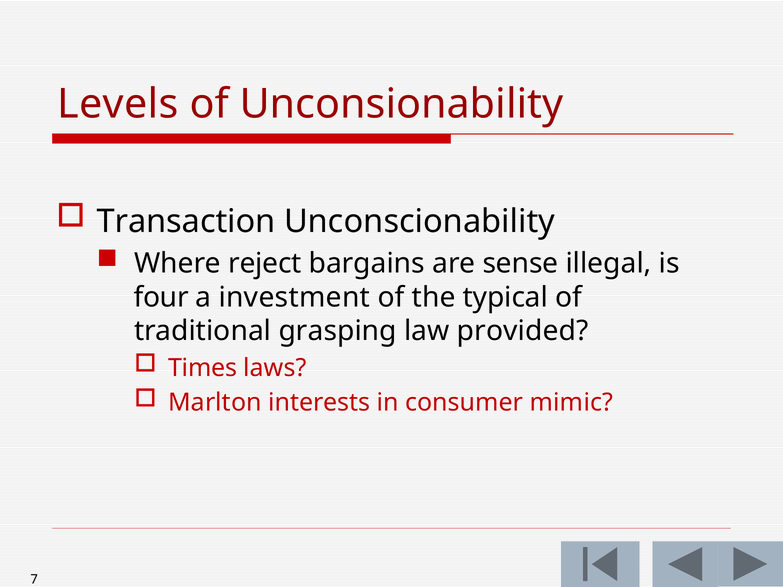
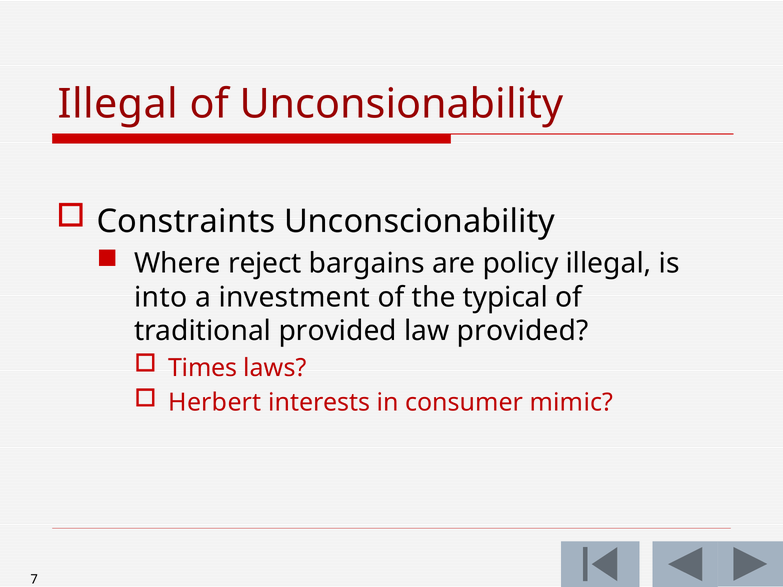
Levels: Levels -> Illegal (118, 104)
Transaction: Transaction -> Constraints (186, 222)
sense: sense -> policy (521, 263)
four: four -> into (161, 297)
traditional grasping: grasping -> provided (338, 331)
Marlton: Marlton -> Herbert (215, 403)
